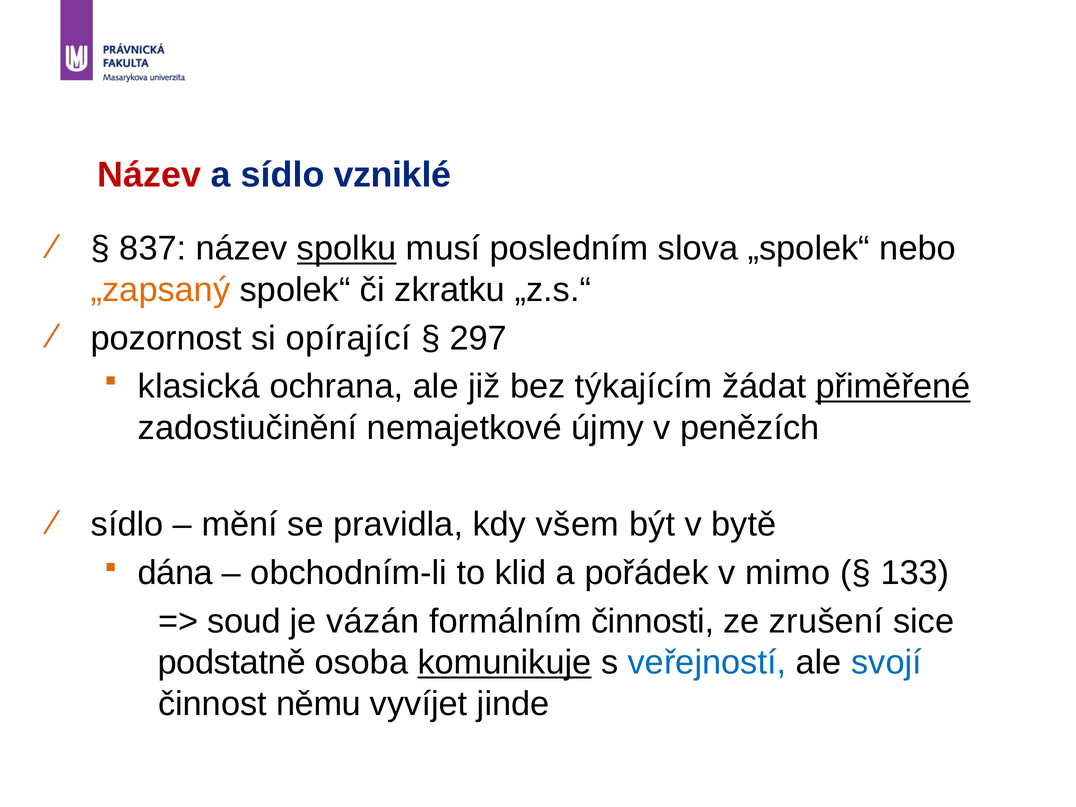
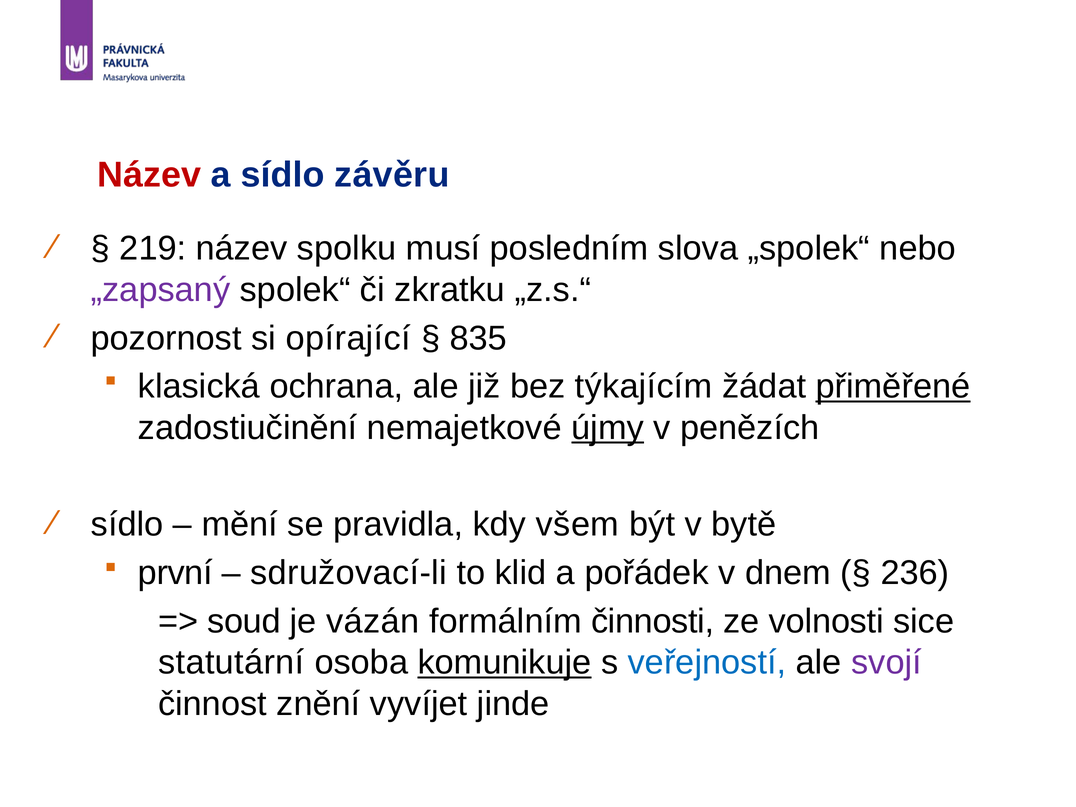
vzniklé: vzniklé -> závěru (392, 175)
837: 837 -> 219 (153, 249)
spolku underline: present -> none (347, 249)
„zapsaný colour: orange -> purple (161, 290)
297: 297 -> 835 (478, 338)
újmy underline: none -> present (608, 428)
dána: dána -> první (175, 573)
obchodním-li: obchodním-li -> sdružovací-li (349, 573)
mimo: mimo -> dnem (788, 573)
133: 133 -> 236 (915, 573)
zrušení: zrušení -> volnosti (826, 621)
podstatně: podstatně -> statutární (231, 663)
svojí colour: blue -> purple (886, 663)
němu: němu -> znění (318, 704)
